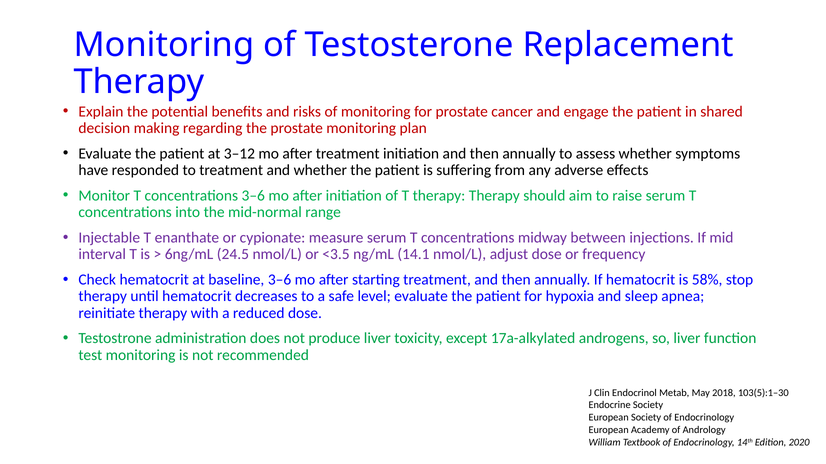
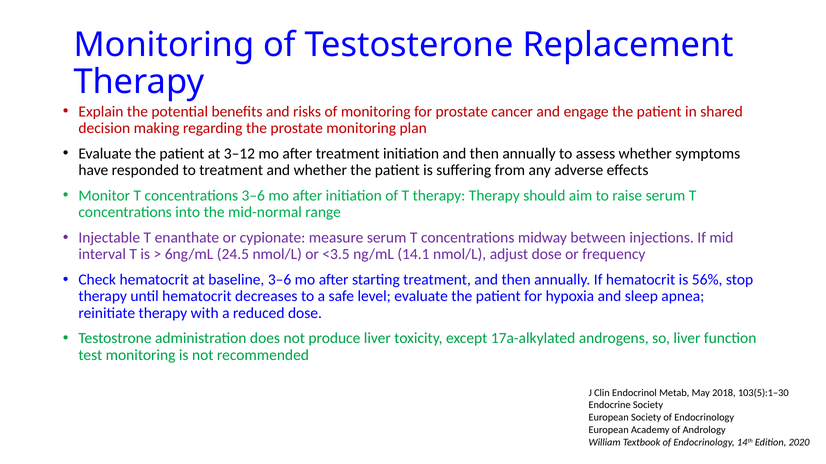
58%: 58% -> 56% (707, 280)
